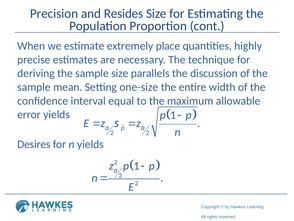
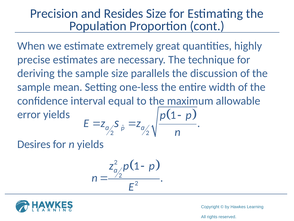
place: place -> great (168, 46)
one-size: one-size -> one-less (139, 87)
